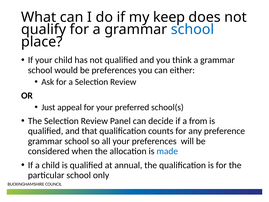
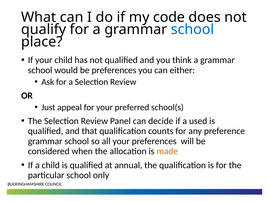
keep: keep -> code (169, 17)
from: from -> used (198, 121)
made colour: blue -> orange (167, 151)
